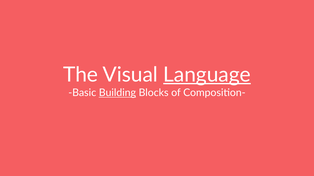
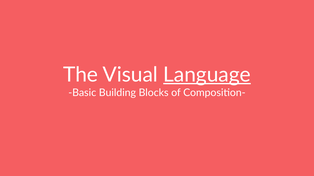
Building underline: present -> none (117, 93)
